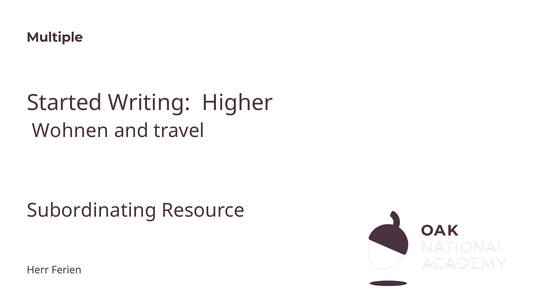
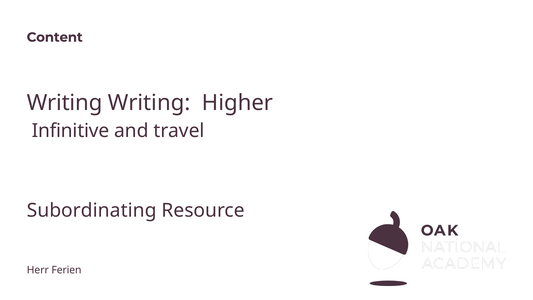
Multiple: Multiple -> Content (55, 37)
Started: Started -> Writing (65, 103)
Wohnen: Wohnen -> Infinitive (71, 131)
